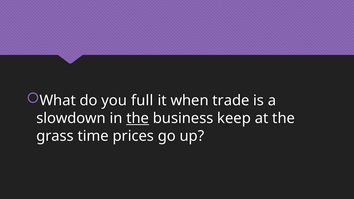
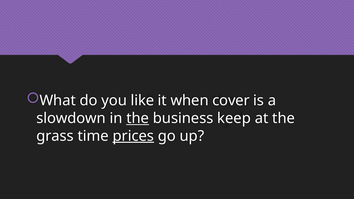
full: full -> like (142, 101)
trade: trade -> cover (231, 101)
prices underline: none -> present (133, 136)
